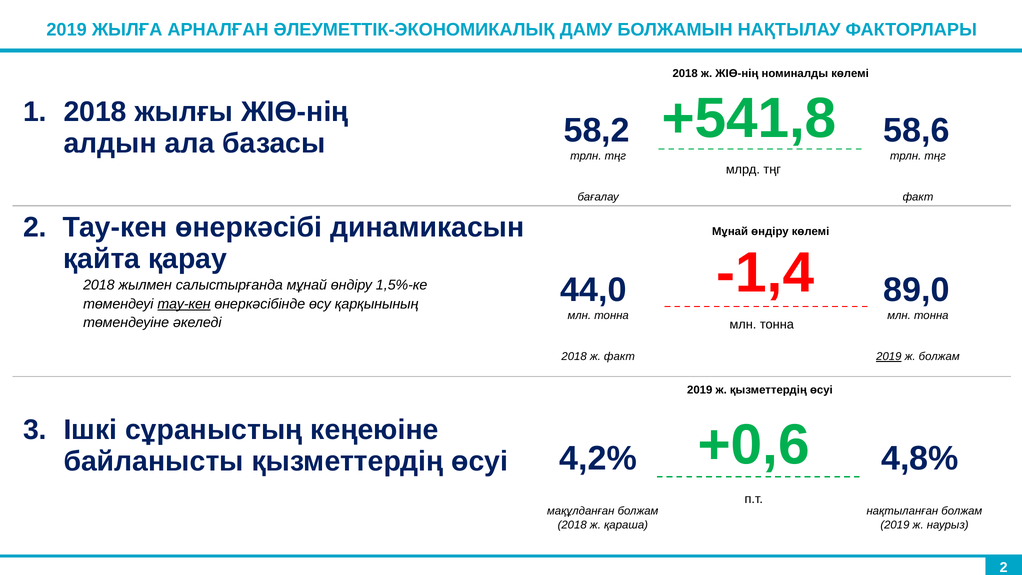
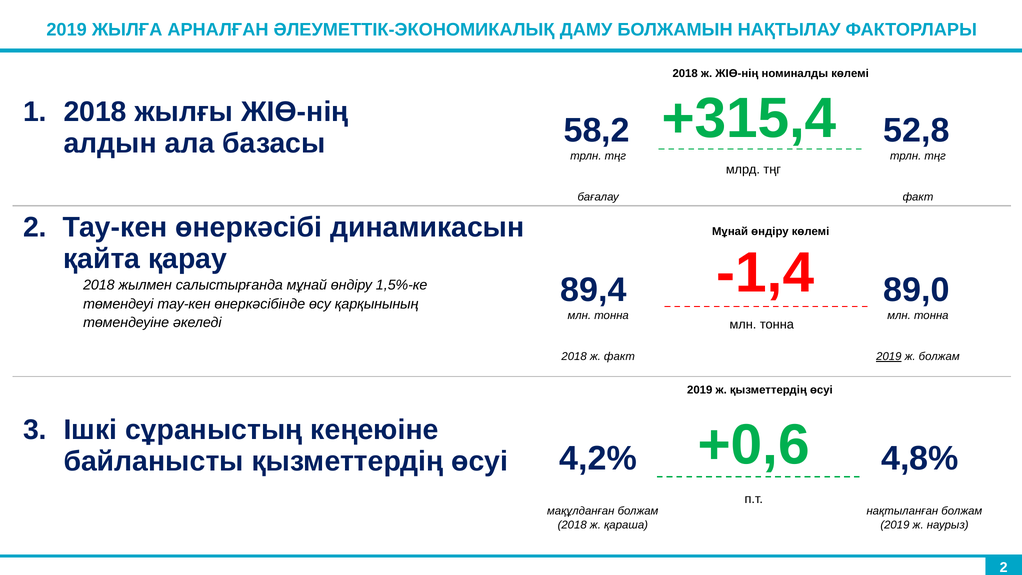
+541,8: +541,8 -> +315,4 (749, 118)
58,6: 58,6 -> 52,8 (917, 130)
44,0: 44,0 -> 89,4 (594, 290)
тау-кен underline: present -> none (184, 304)
